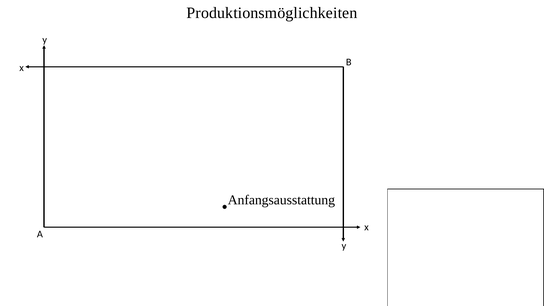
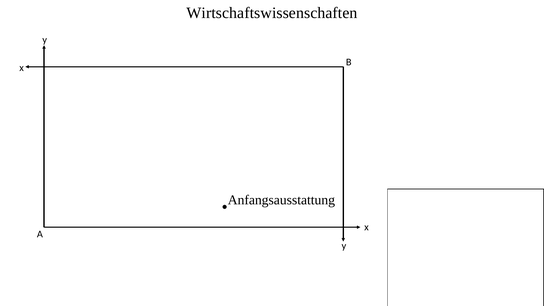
Produktionsmöglichkeiten: Produktionsmöglichkeiten -> Wirtschaftswissenschaften (272, 13)
